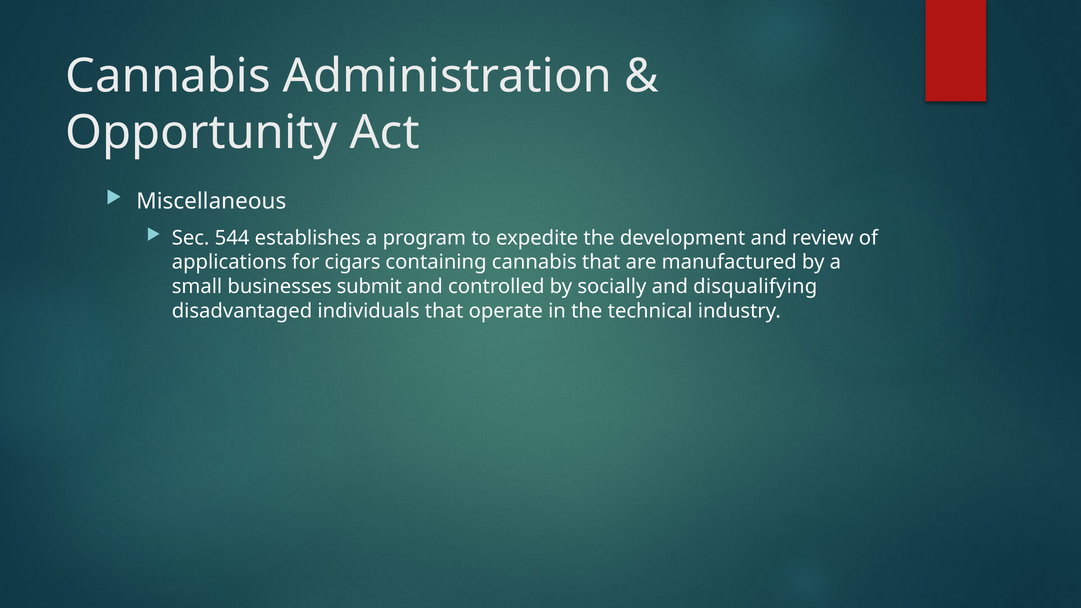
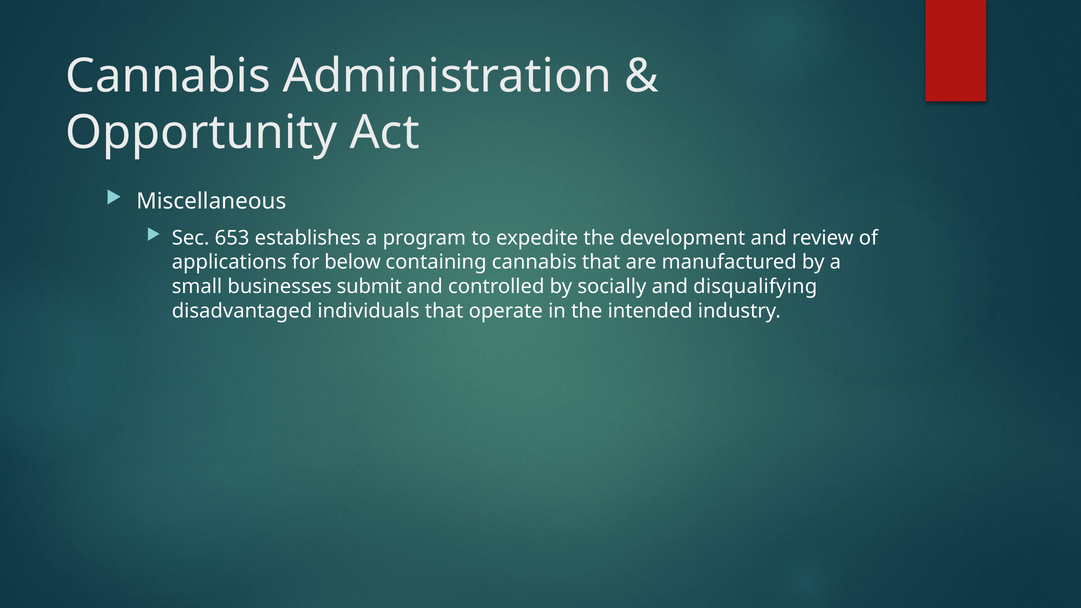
544: 544 -> 653 (232, 238)
cigars: cigars -> below (353, 262)
technical: technical -> intended (650, 311)
